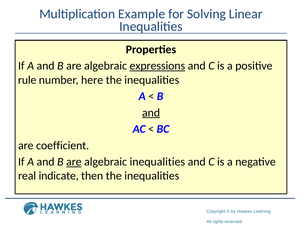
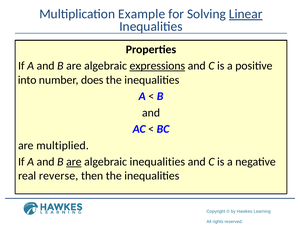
Linear underline: none -> present (246, 14)
rule: rule -> into (27, 80)
here: here -> does (92, 80)
and underline: present -> none (151, 113)
coefficient: coefficient -> multiplied (63, 146)
indicate: indicate -> reverse (59, 176)
